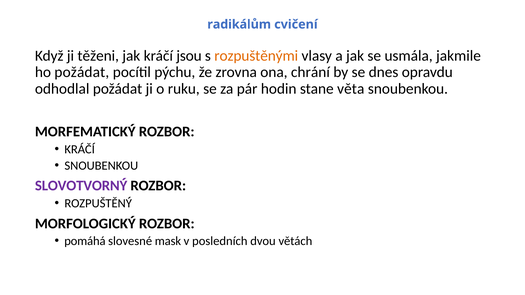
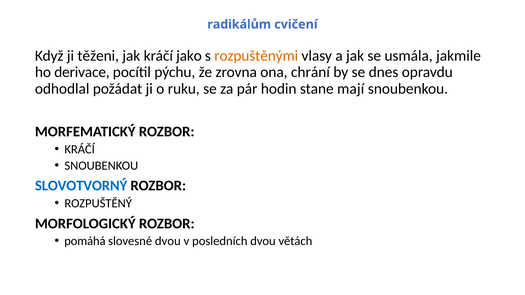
jsou: jsou -> jako (189, 56)
ho požádat: požádat -> derivace (82, 72)
věta: věta -> mají (351, 89)
SLOVOTVORNÝ colour: purple -> blue (81, 186)
slovesné mask: mask -> dvou (168, 241)
